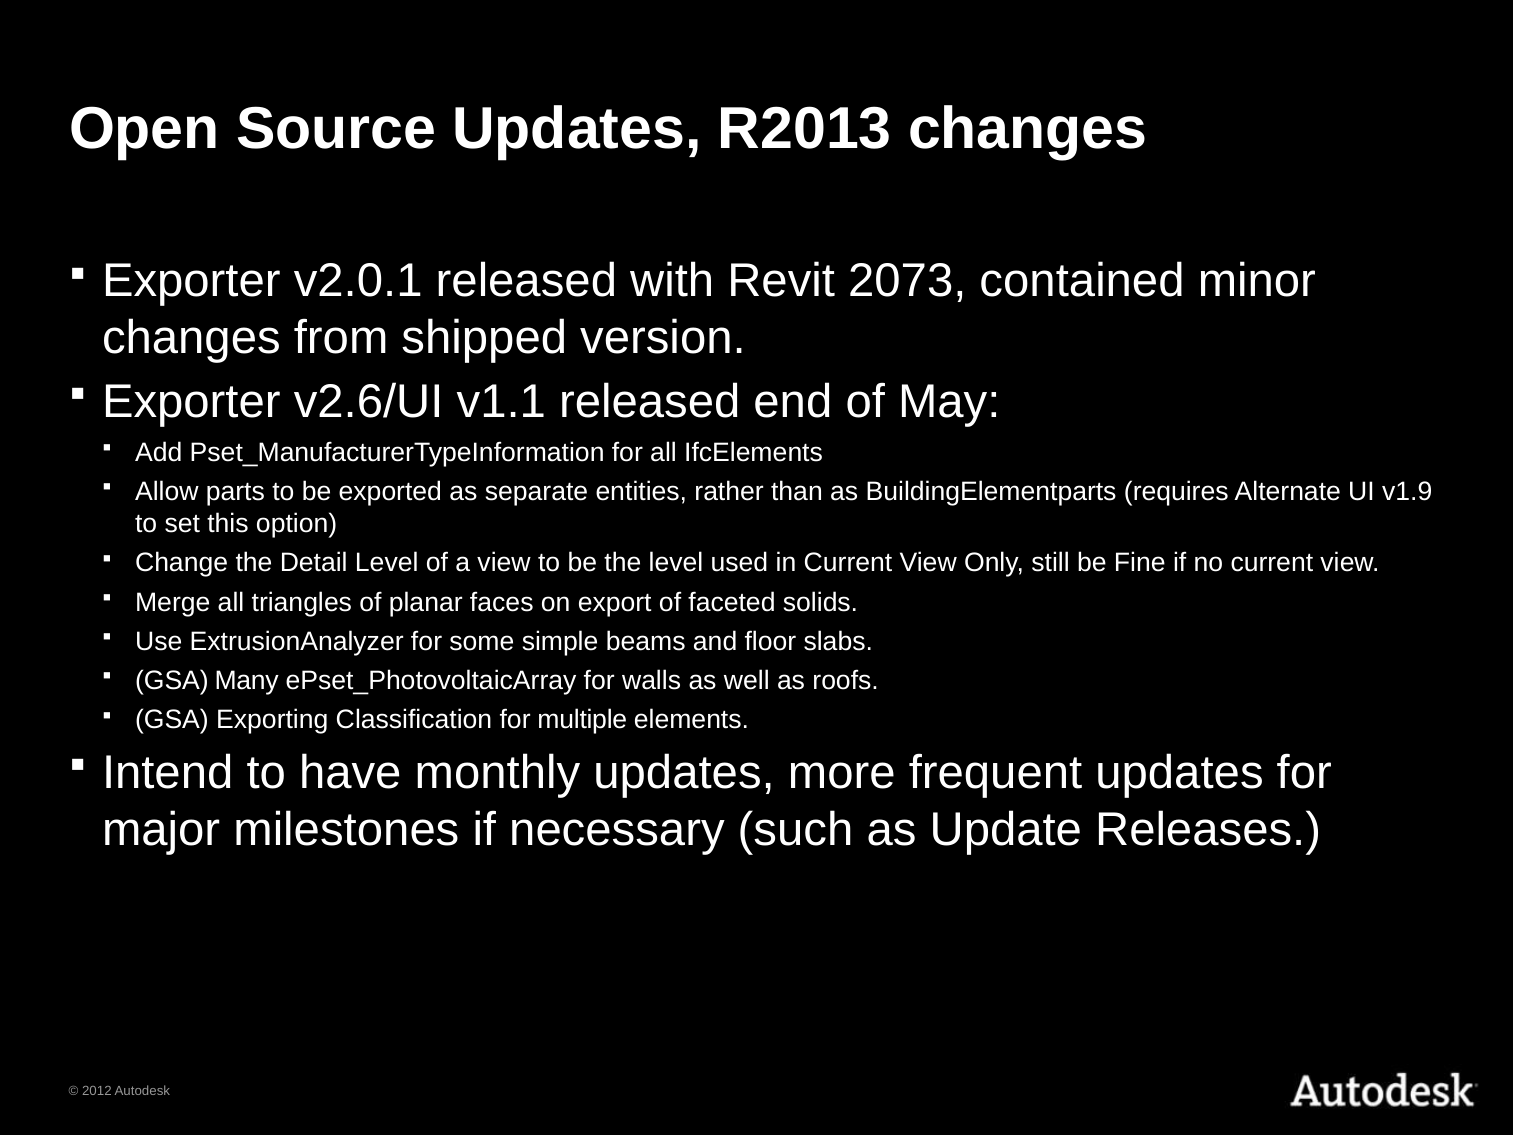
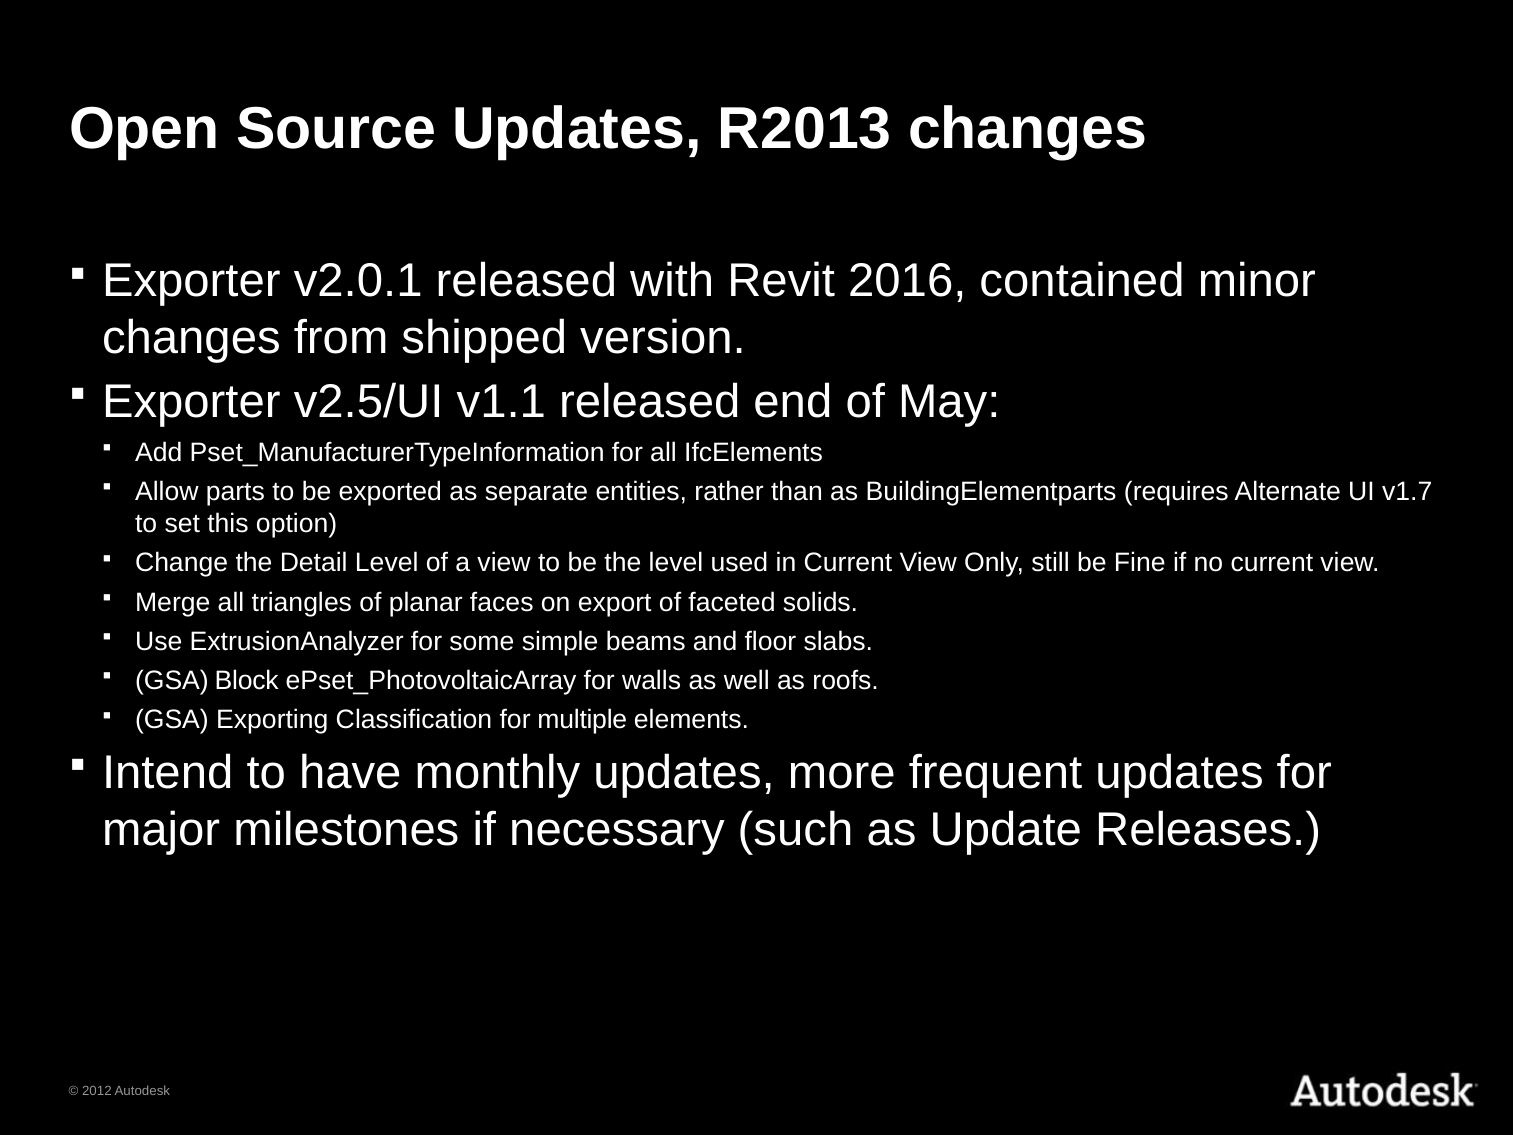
2073: 2073 -> 2016 (907, 281)
v2.6/UI: v2.6/UI -> v2.5/UI (369, 402)
v1.9: v1.9 -> v1.7 (1407, 492)
Many: Many -> Block (247, 681)
